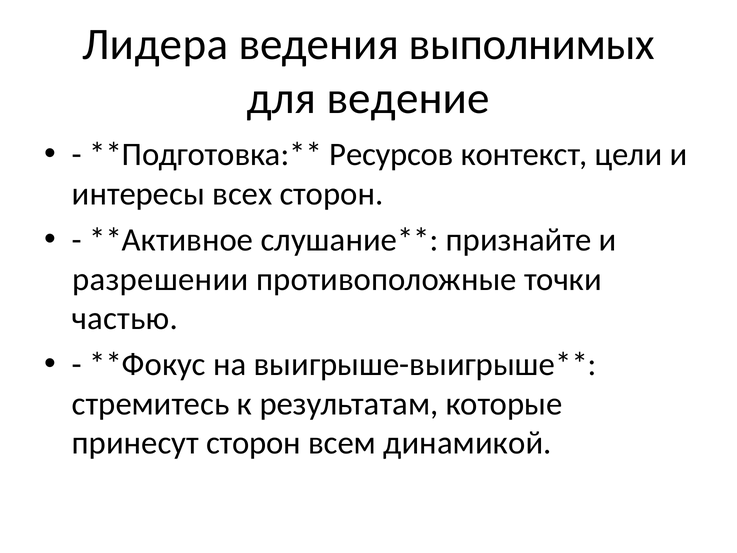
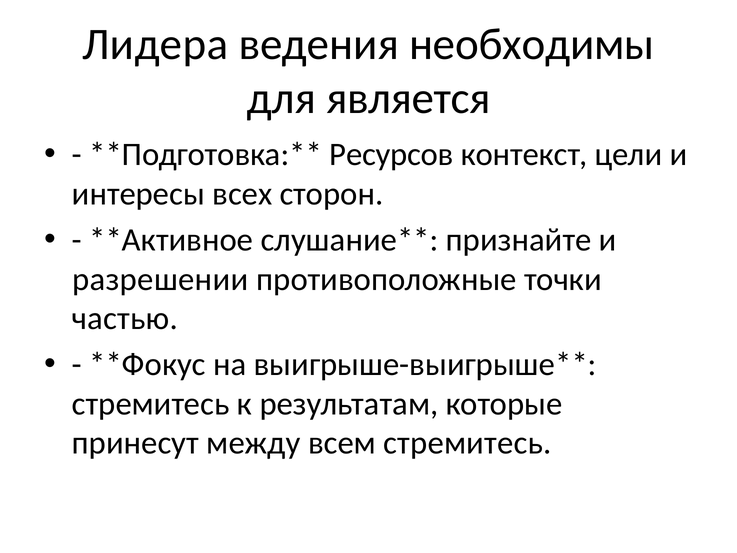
выполнимых: выполнимых -> необходимы (532, 44)
ведение: ведение -> является (408, 98)
принесут сторон: сторон -> между (253, 443)
всем динамикой: динамикой -> стремитесь (467, 443)
